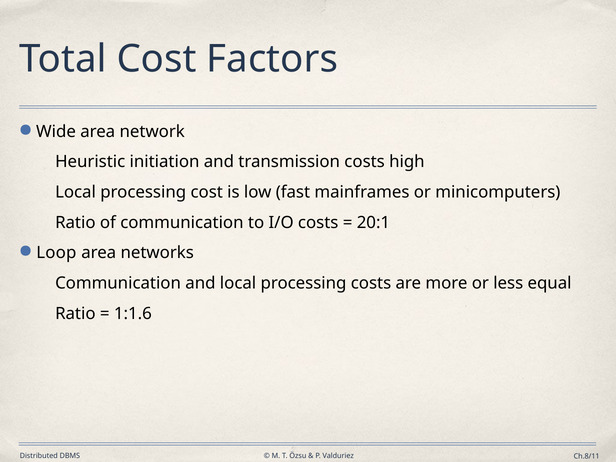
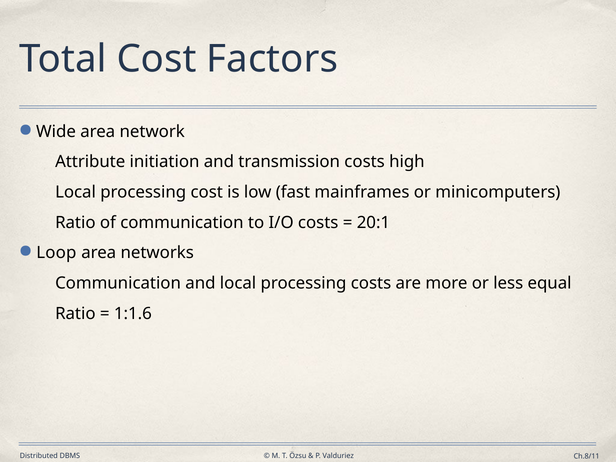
Heuristic: Heuristic -> Attribute (90, 162)
